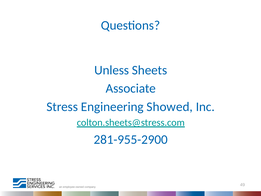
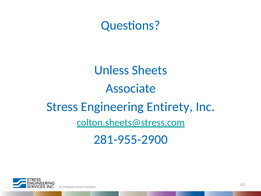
Showed: Showed -> Entirety (170, 107)
